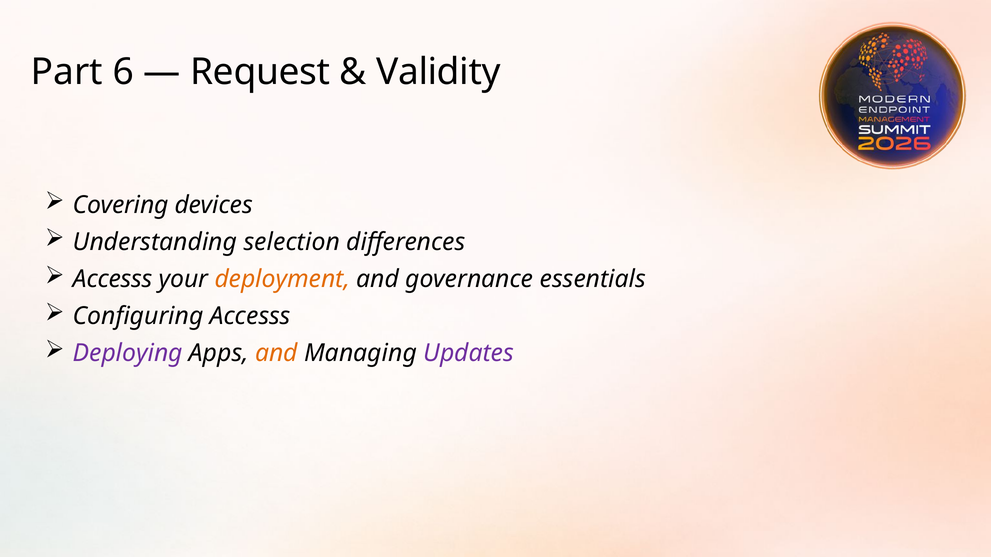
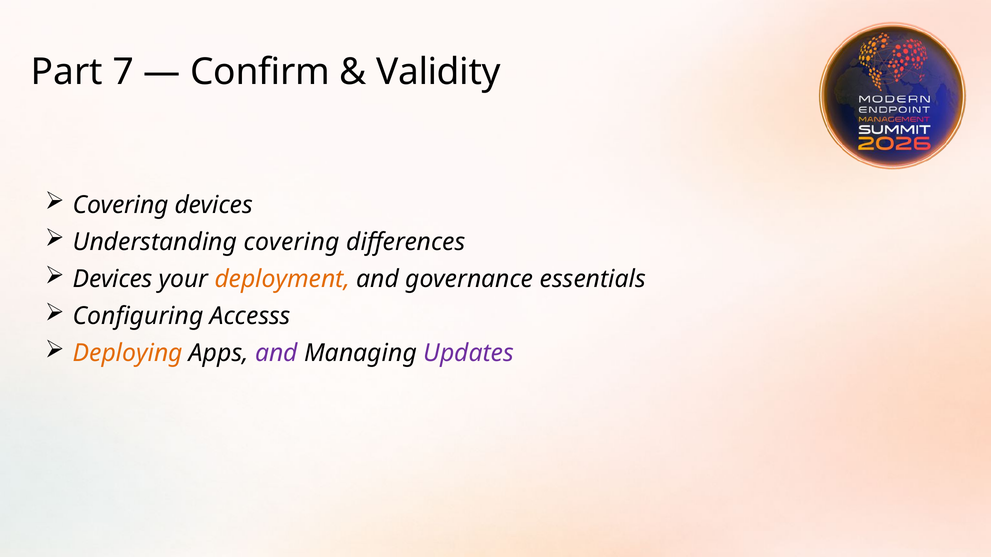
6: 6 -> 7 (123, 72)
Request: Request -> Confirm (260, 72)
Understanding selection: selection -> covering (292, 242)
Accesss: Accesss -> Devices (113, 279)
Deploying colour: purple -> orange (128, 353)
and colour: orange -> purple (276, 353)
